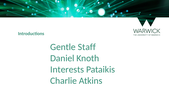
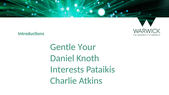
Staff: Staff -> Your (87, 47)
